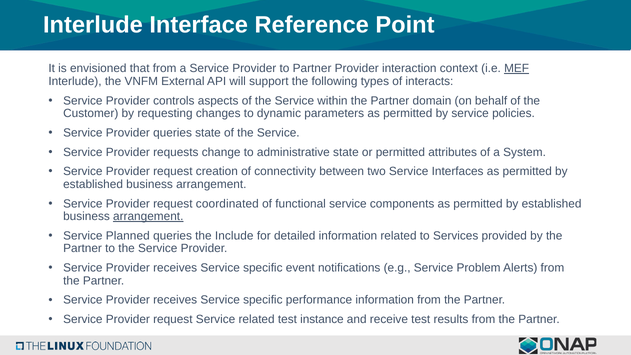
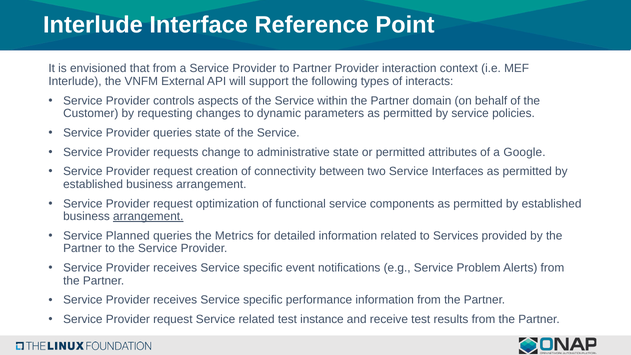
MEF underline: present -> none (517, 68)
System: System -> Google (525, 152)
coordinated: coordinated -> optimization (227, 204)
Include: Include -> Metrics (234, 236)
